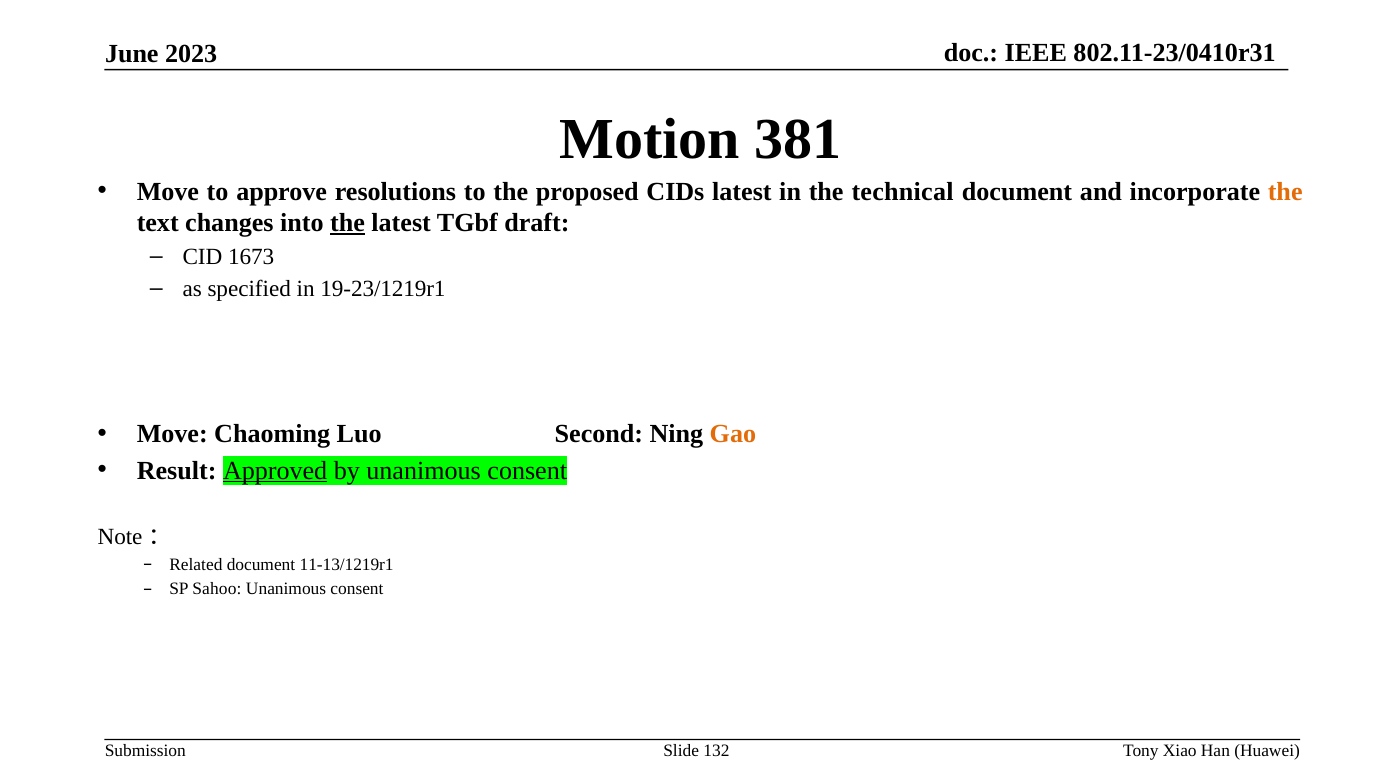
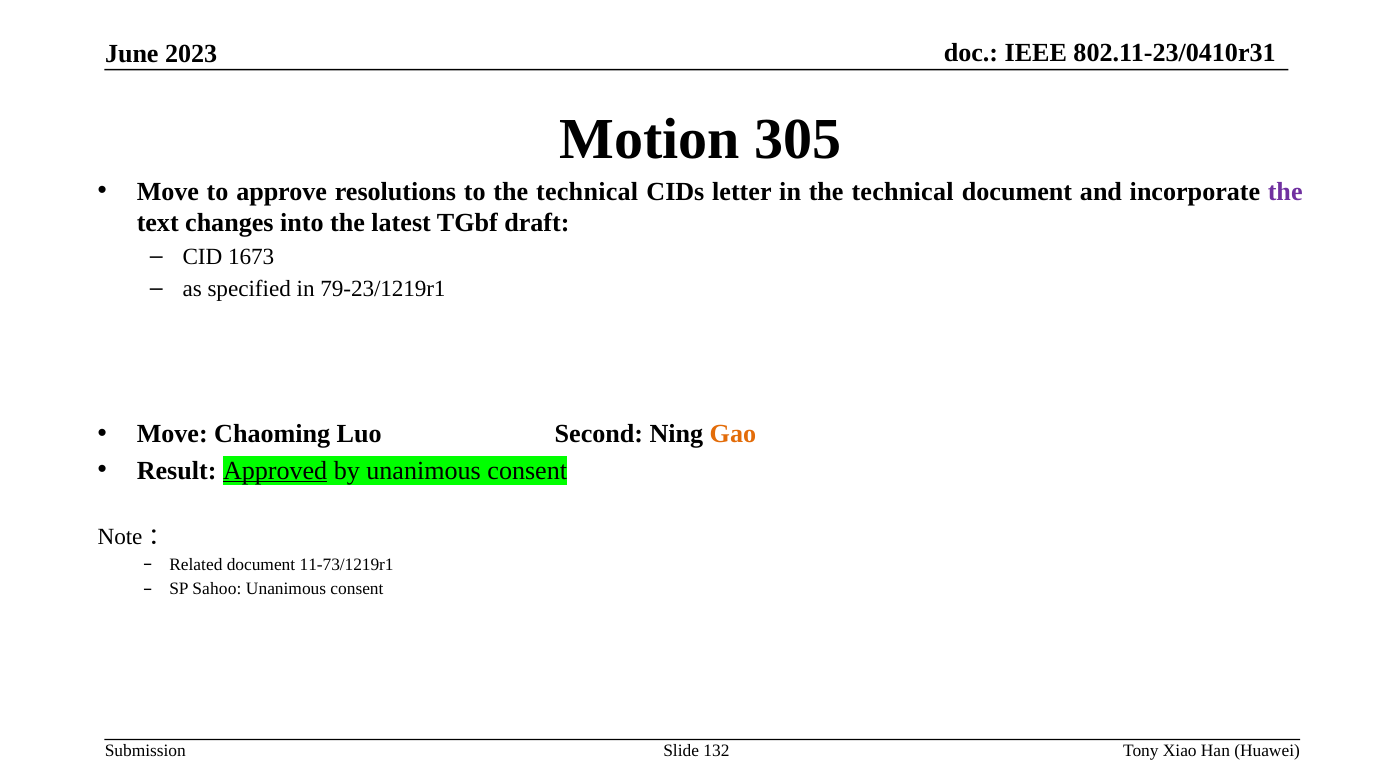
381: 381 -> 305 (798, 140)
to the proposed: proposed -> technical (587, 192)
CIDs latest: latest -> letter (742, 192)
the colour: orange -> purple (1285, 192)
the underline: present -> none (348, 223)
19-23/1219r1: 19-23/1219r1 -> 79-23/1219r1 (383, 290)
11-13/1219r1: 11-13/1219r1 -> 11-73/1219r1 (347, 565)
